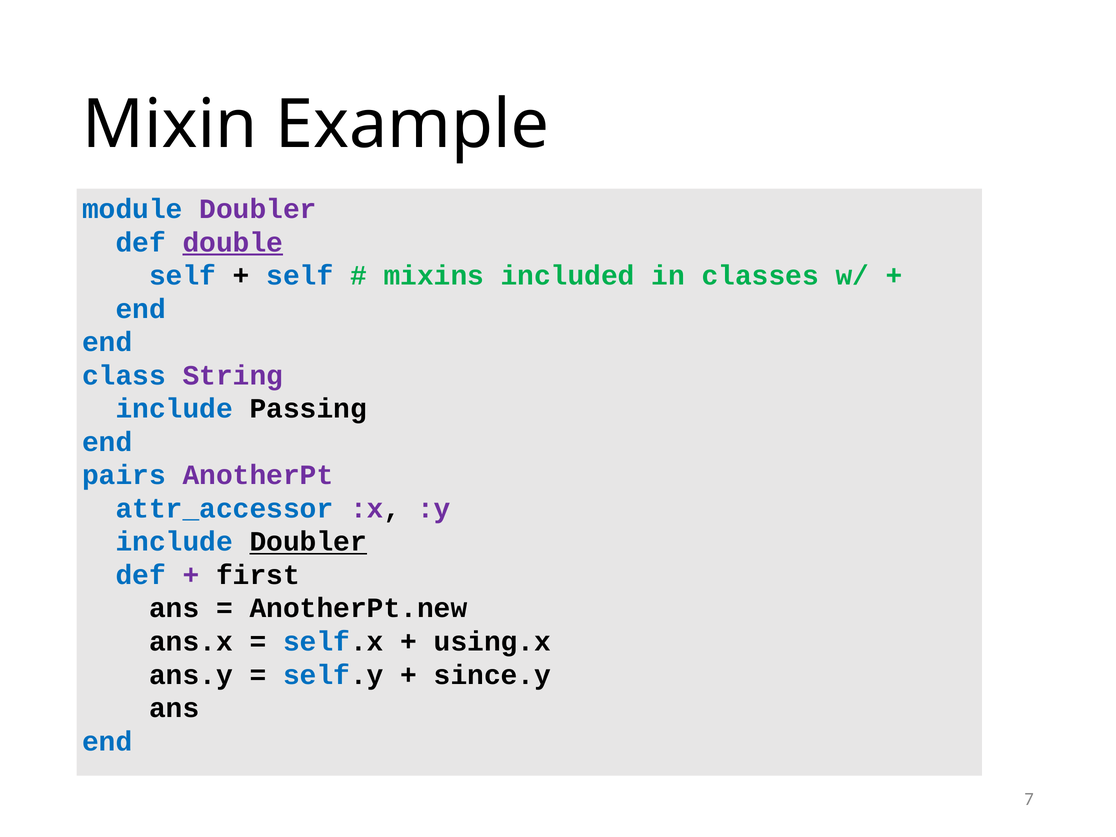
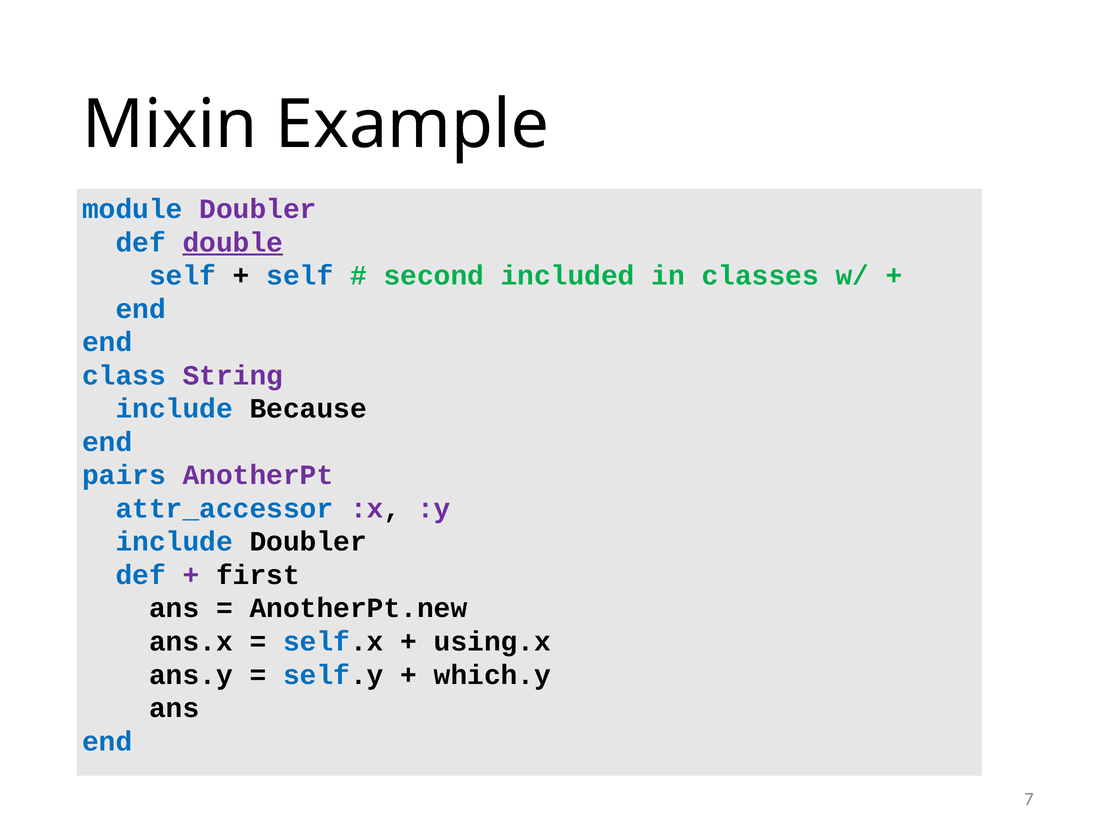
mixins: mixins -> second (434, 276)
Passing: Passing -> Because (308, 409)
Doubler underline: present -> none (308, 542)
since.y: since.y -> which.y (492, 675)
